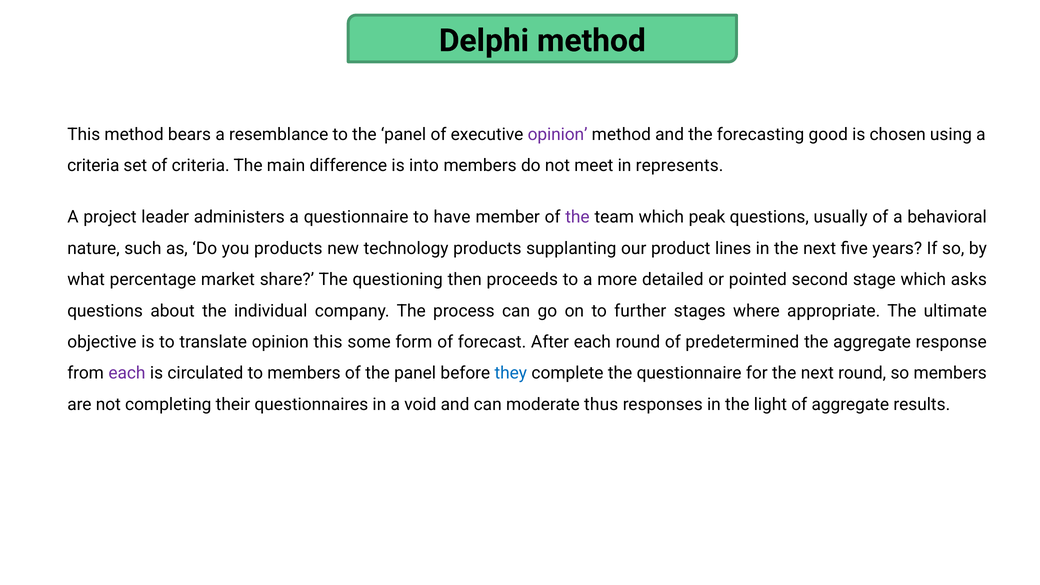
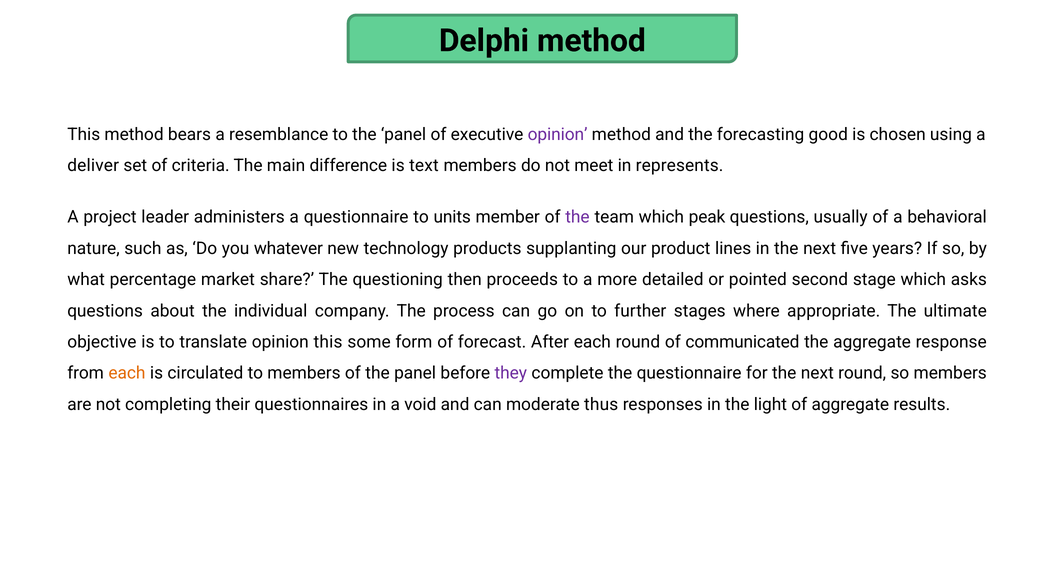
criteria: criteria -> deliver (93, 166)
into: into -> text (424, 166)
have: have -> units (452, 217)
you products: products -> whatever (288, 248)
predetermined: predetermined -> communicated (742, 342)
each colour: purple -> orange (127, 373)
they colour: blue -> purple (511, 373)
